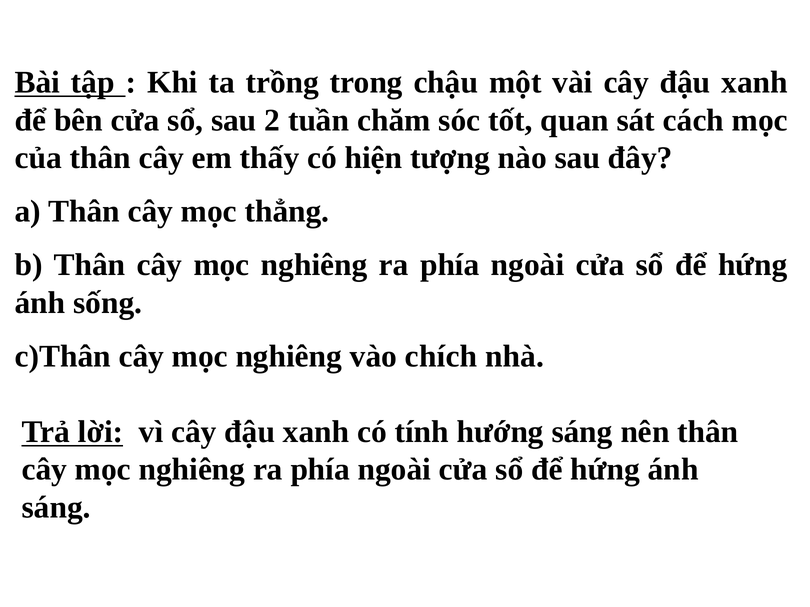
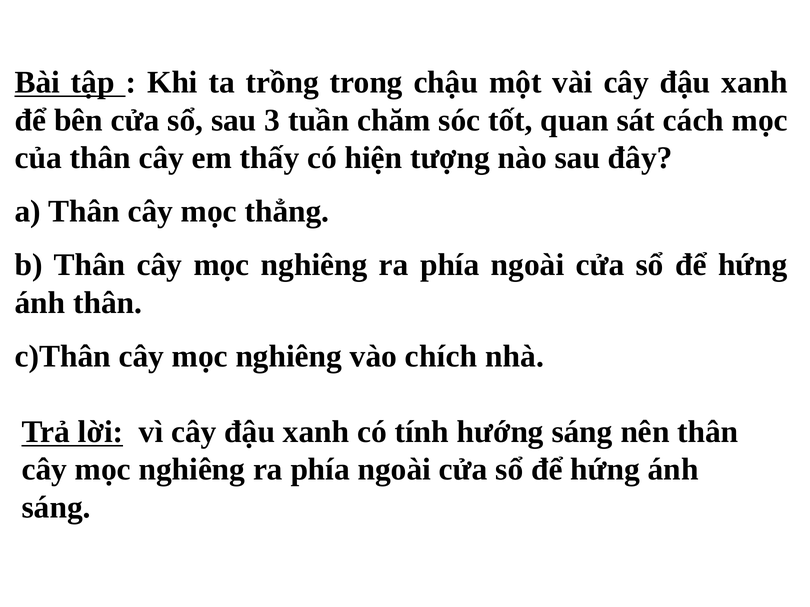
2: 2 -> 3 (272, 120)
ánh sống: sống -> thân (108, 303)
